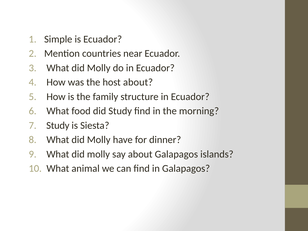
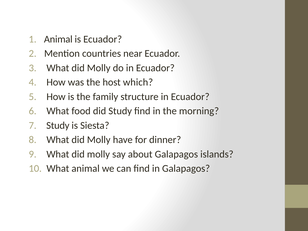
Simple: Simple -> Animal (58, 39)
host about: about -> which (138, 82)
